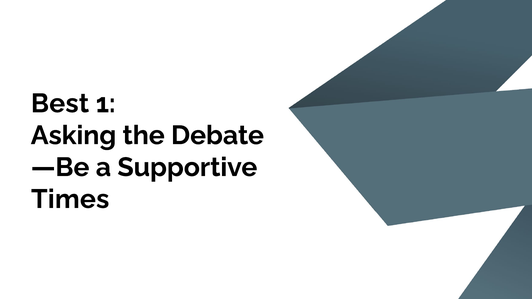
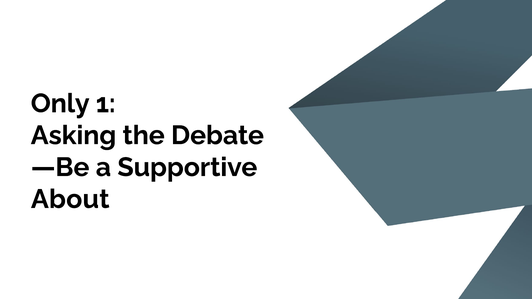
Best: Best -> Only (60, 104)
Times: Times -> About (70, 199)
